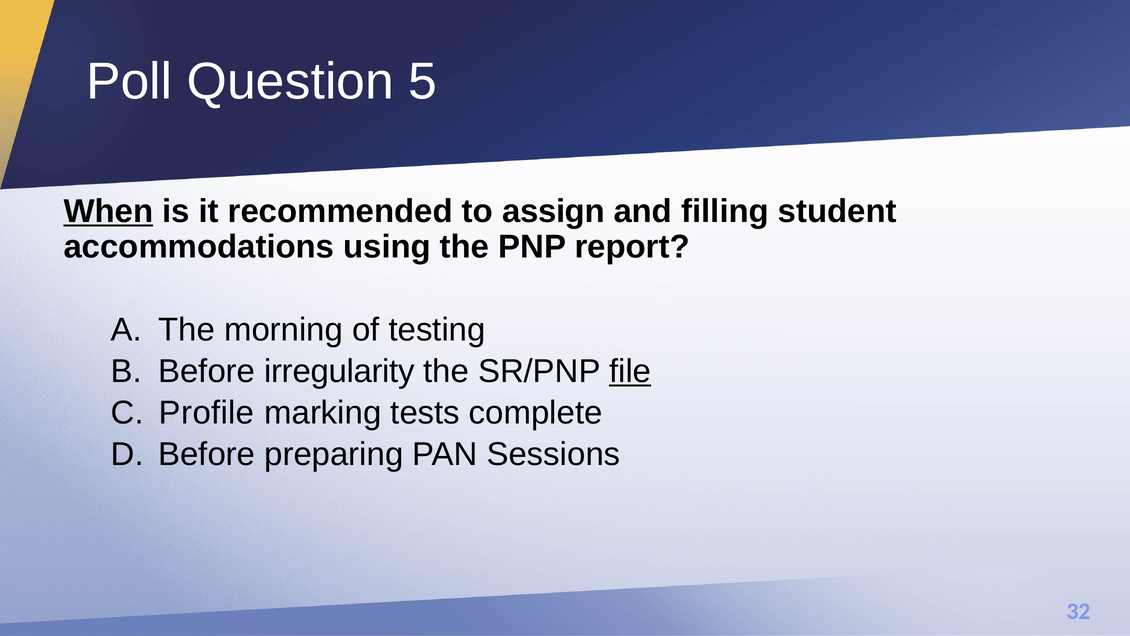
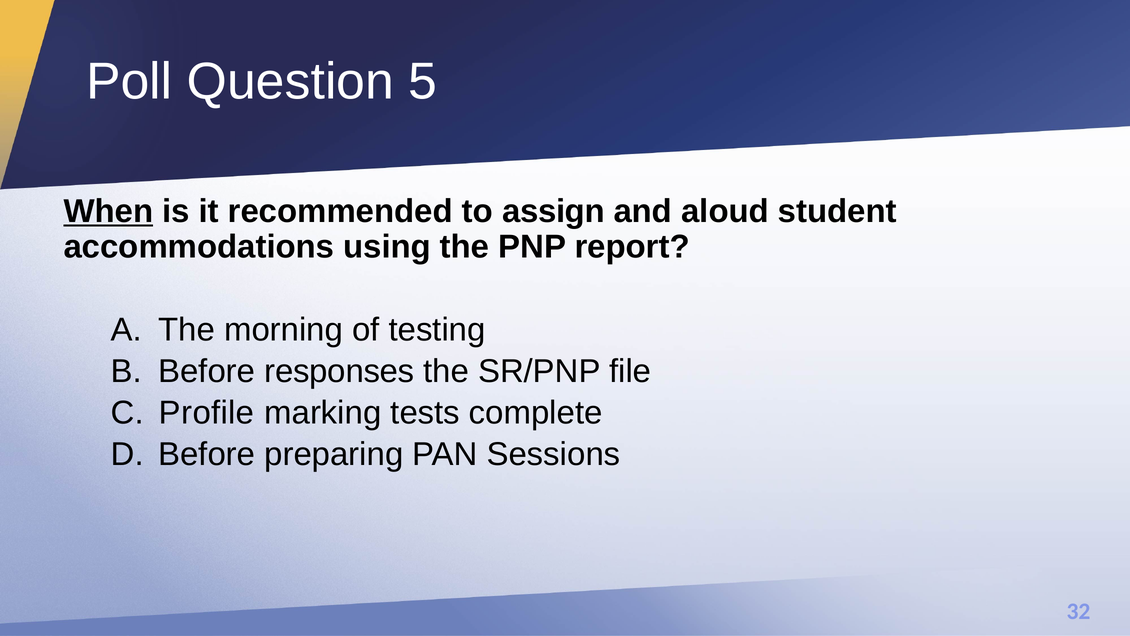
filling: filling -> aloud (725, 211)
irregularity: irregularity -> responses (339, 371)
file underline: present -> none (630, 371)
